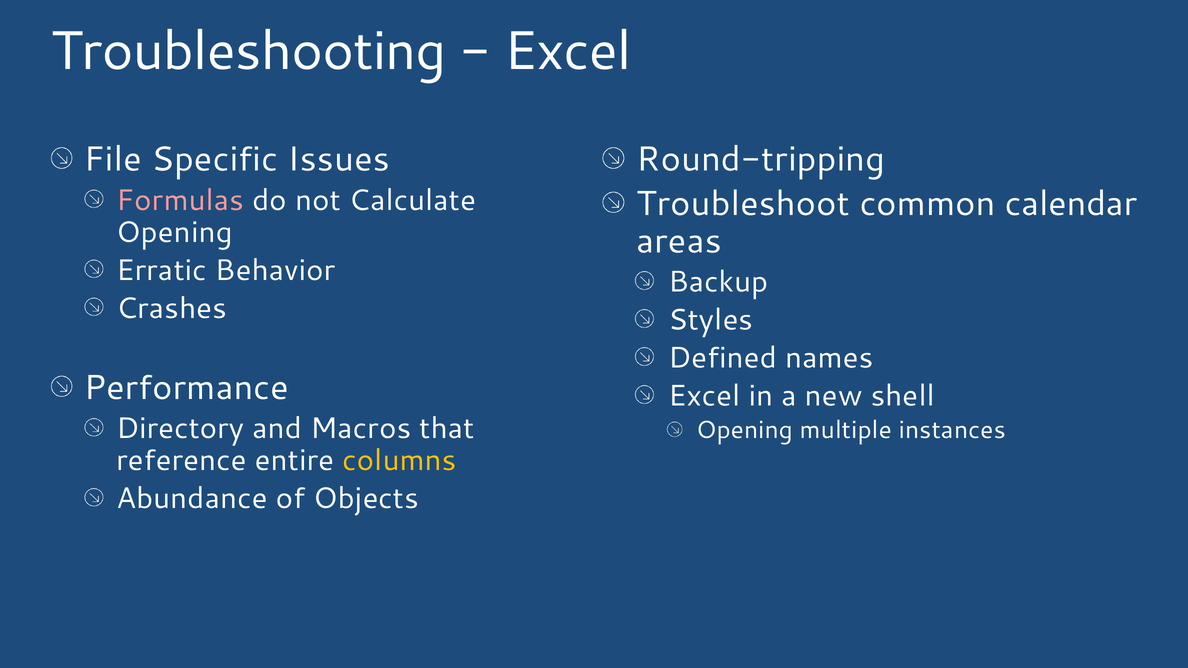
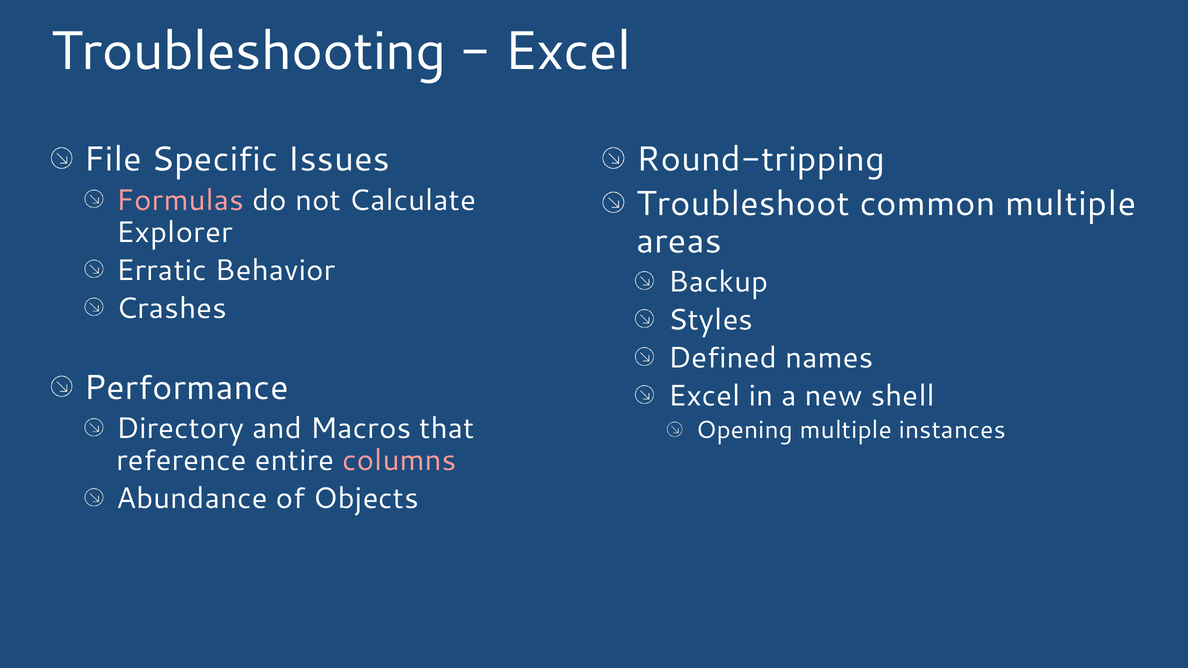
common calendar: calendar -> multiple (1071, 204)
Opening: Opening -> Explorer (175, 232)
columns colour: yellow -> pink (399, 461)
